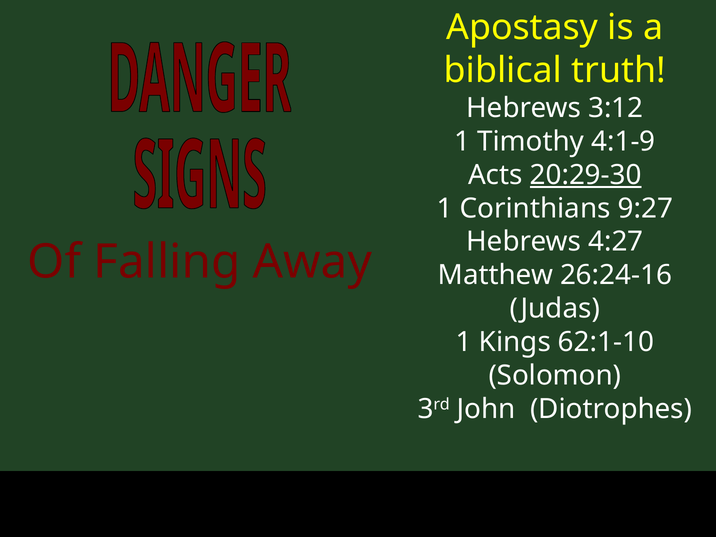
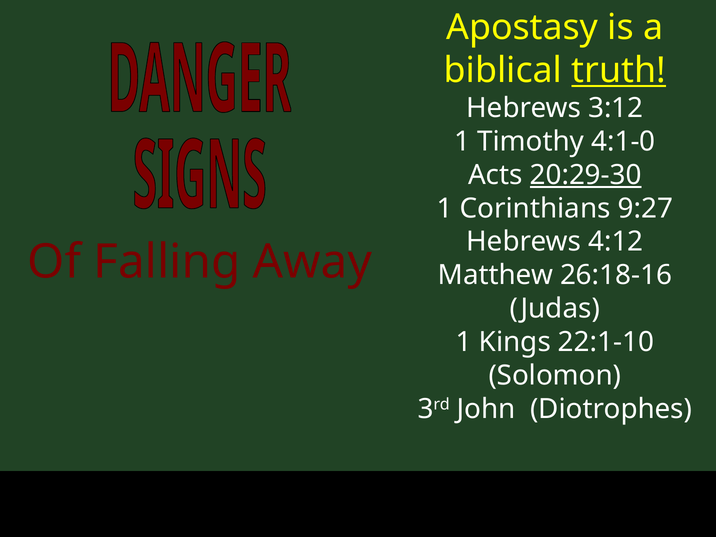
truth underline: none -> present (619, 70)
4:1-9: 4:1-9 -> 4:1-0 (623, 142)
4:27: 4:27 -> 4:12 (616, 242)
26:24-16: 26:24-16 -> 26:18-16 (616, 275)
62:1-10: 62:1-10 -> 22:1-10 (606, 342)
